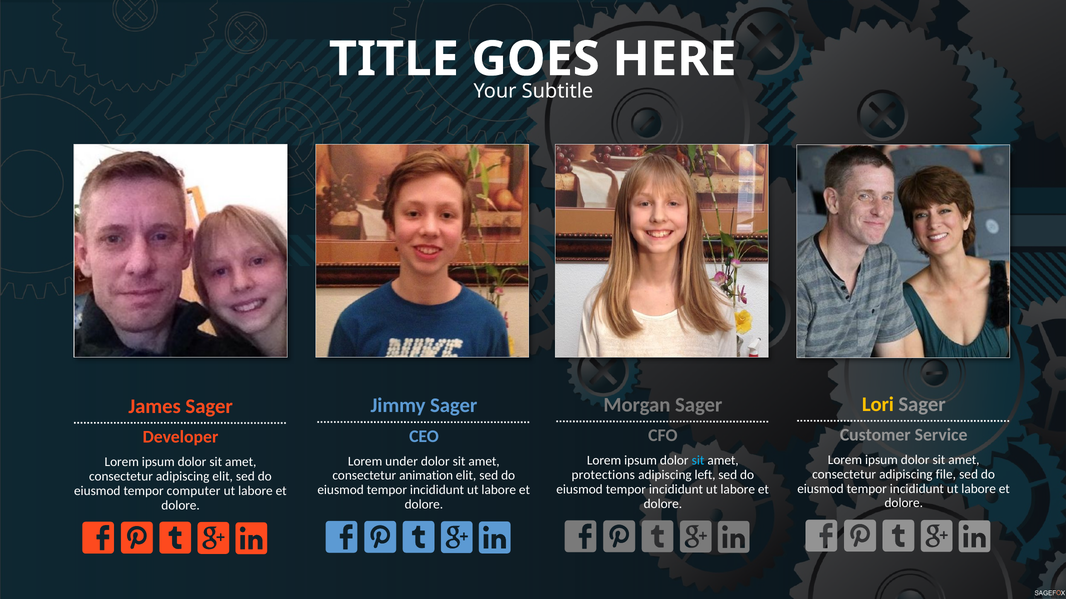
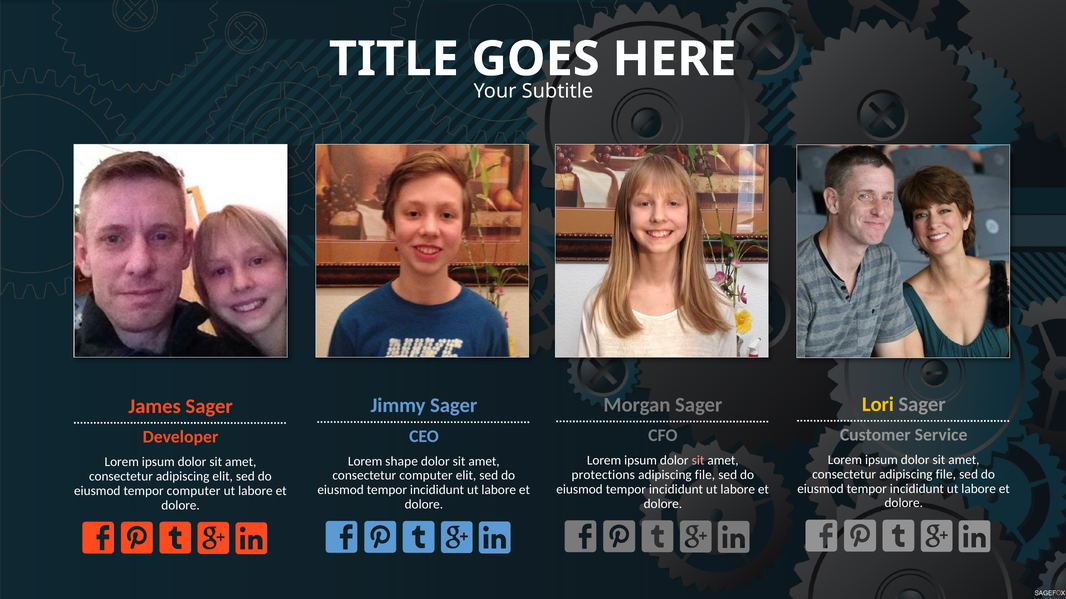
sit colour: light blue -> pink (698, 461)
under: under -> shape (402, 462)
left: left -> file (705, 475)
consectetur animation: animation -> computer (426, 476)
